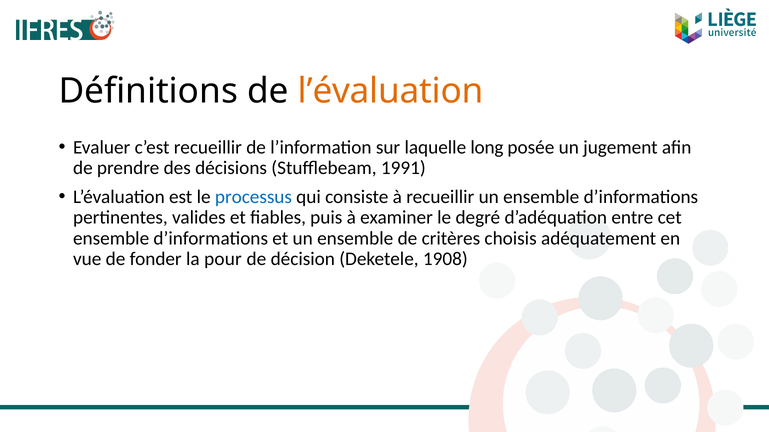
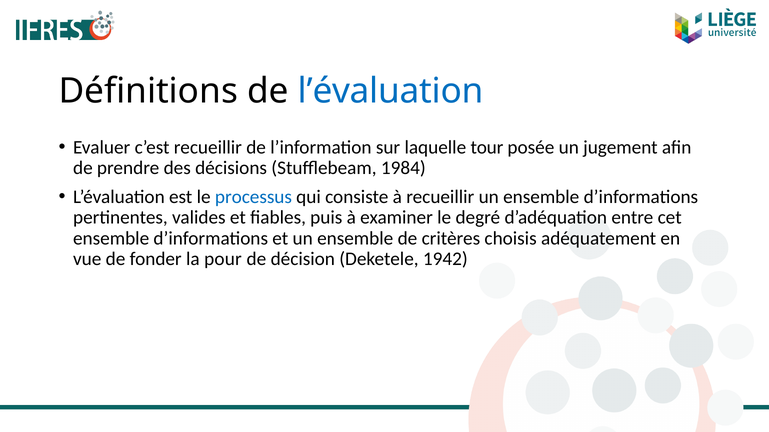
l’évaluation colour: orange -> blue (391, 91)
long: long -> tour (487, 148)
1991: 1991 -> 1984 (403, 168)
1908: 1908 -> 1942 (445, 259)
